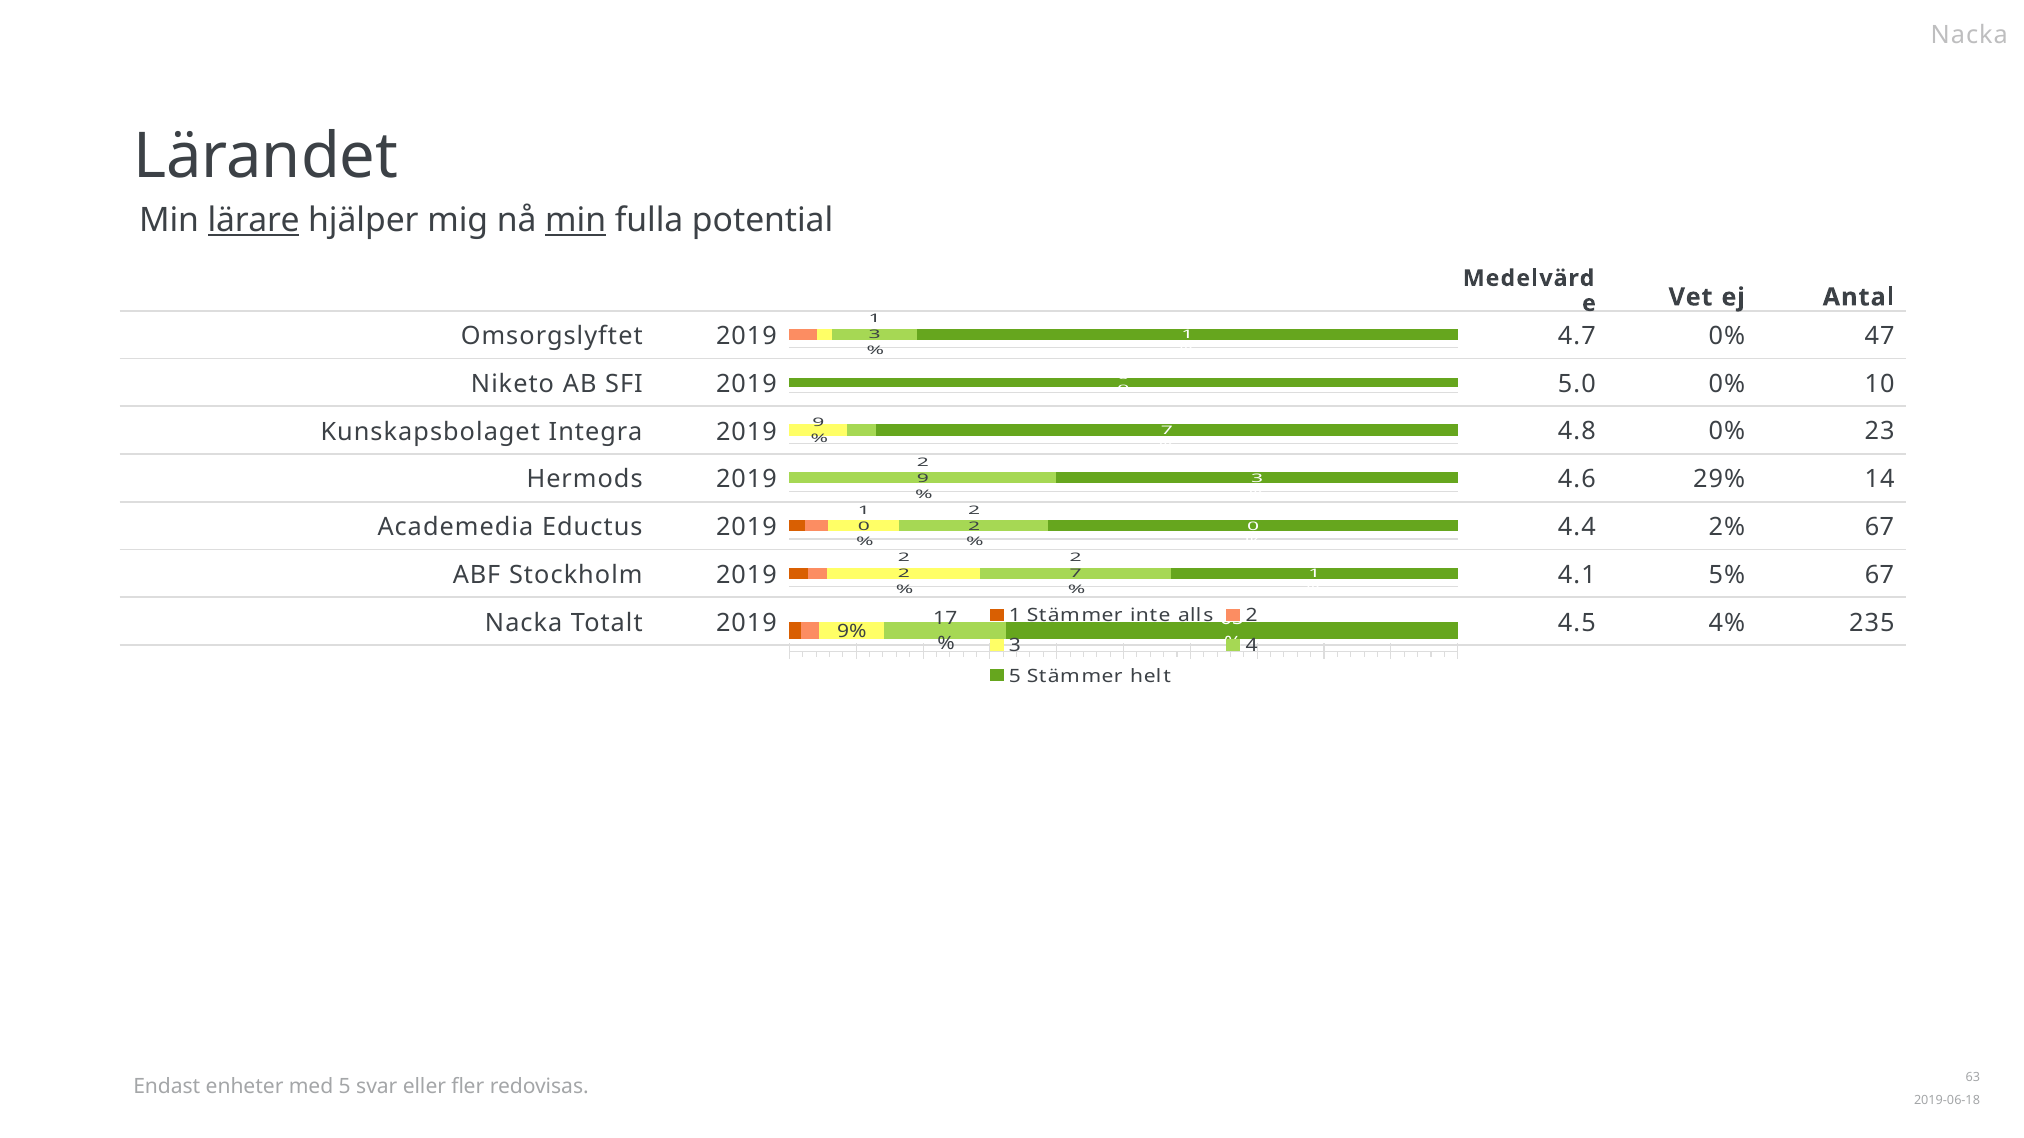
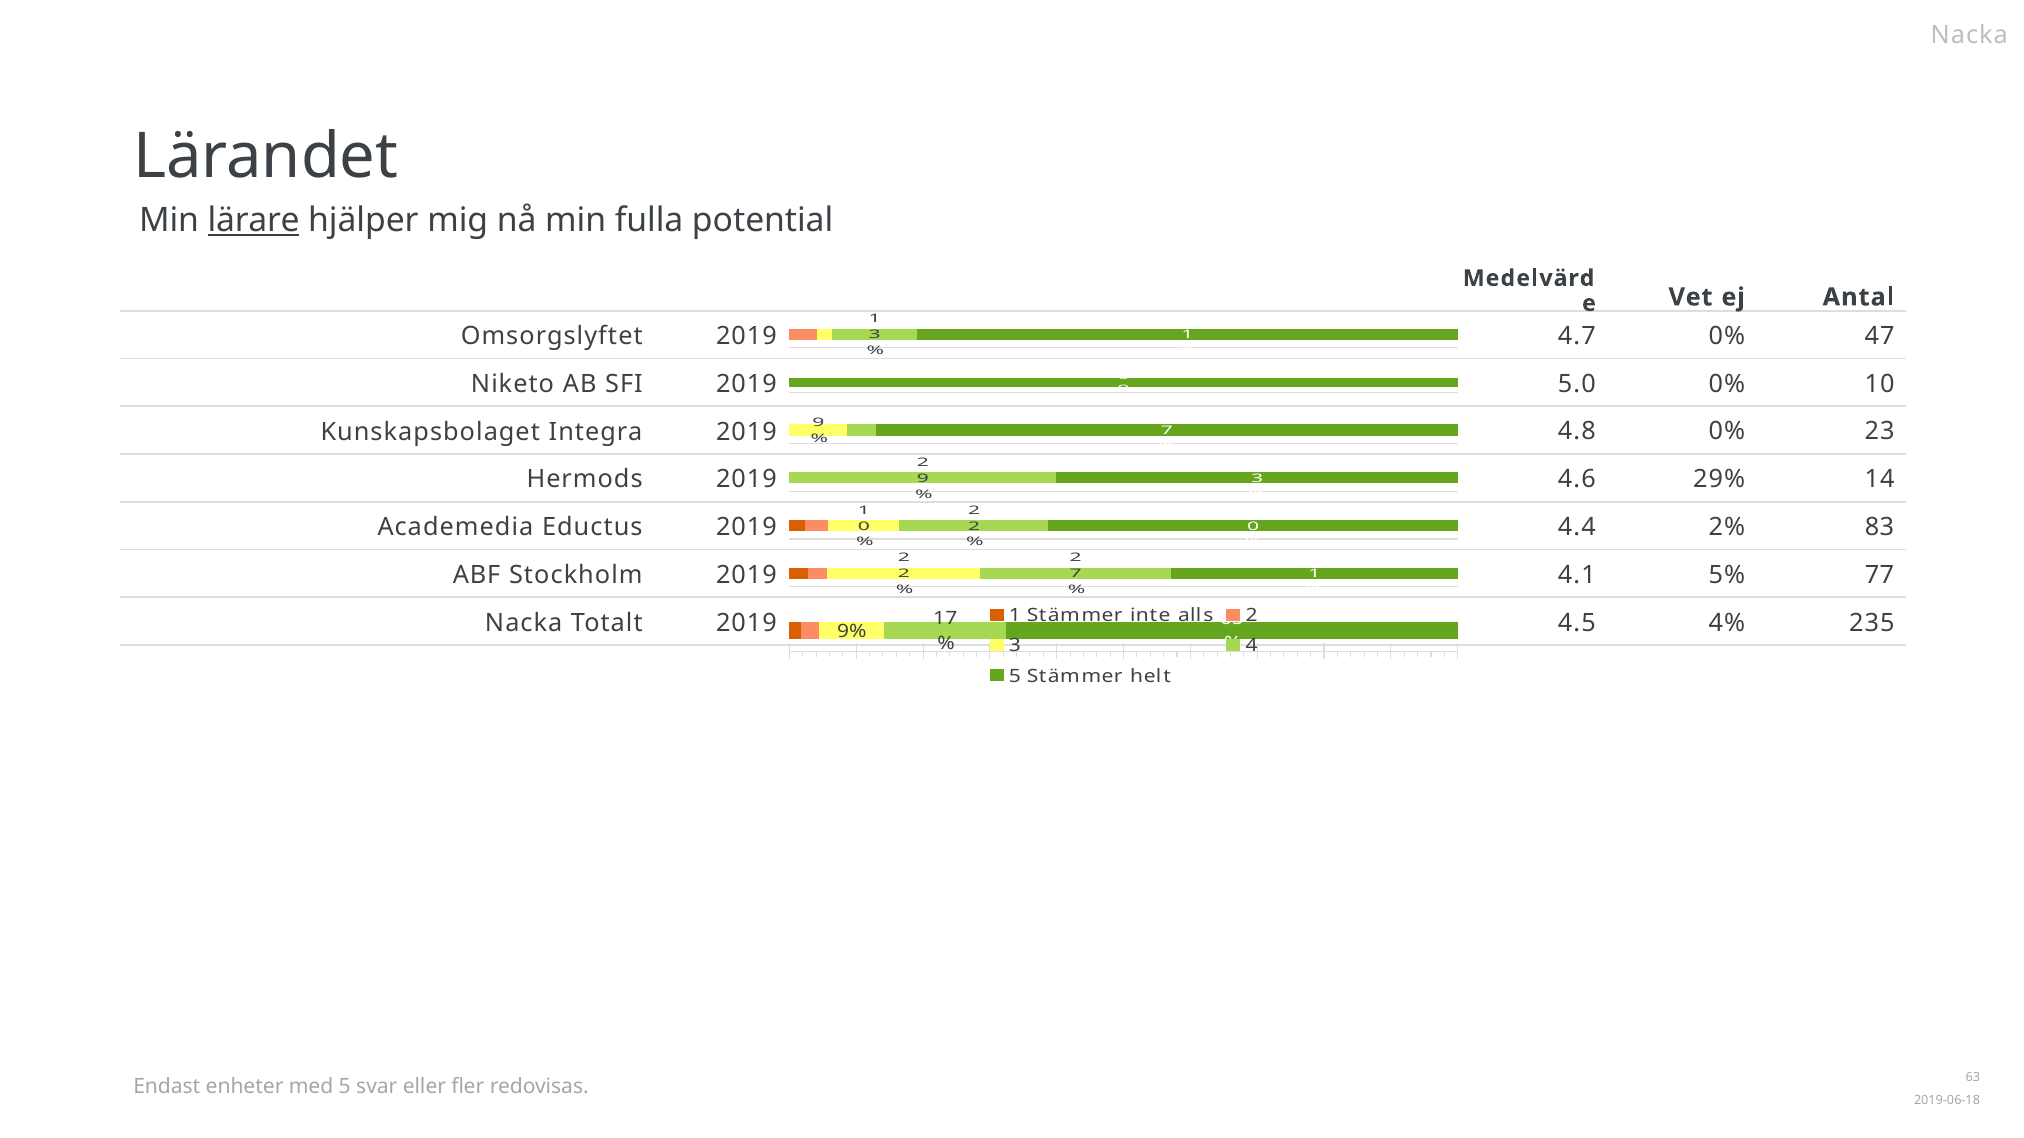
min underline: present -> none (576, 221)
2% 67: 67 -> 83 (1879, 527)
5% 67: 67 -> 77 (1879, 575)
